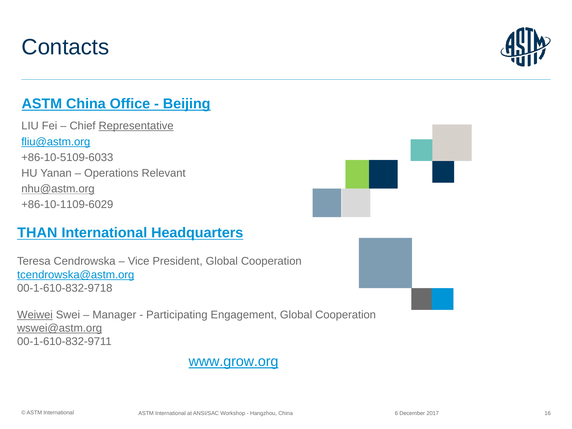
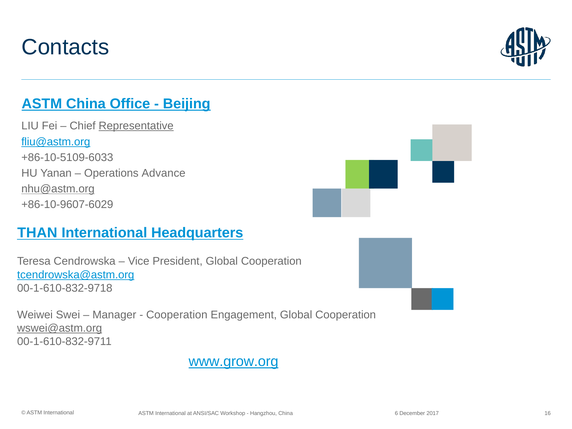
Relevant: Relevant -> Advance (164, 173)
+86-10-1109-6029: +86-10-1109-6029 -> +86-10-9607-6029 (67, 205)
Weiwei underline: present -> none (35, 315)
Participating: Participating -> Cooperation (177, 315)
